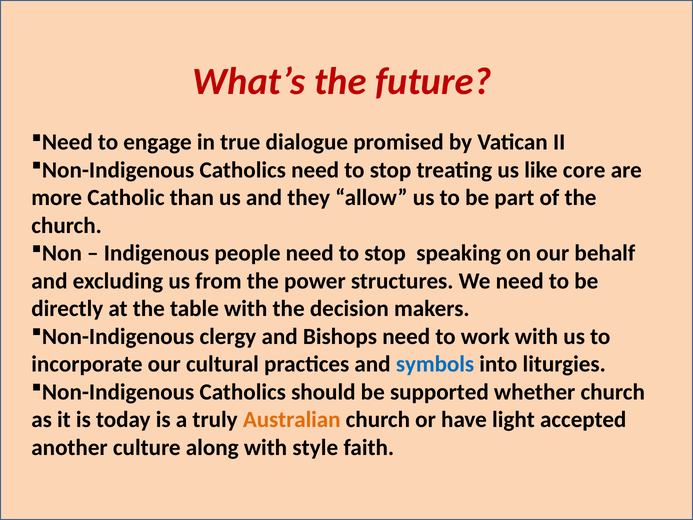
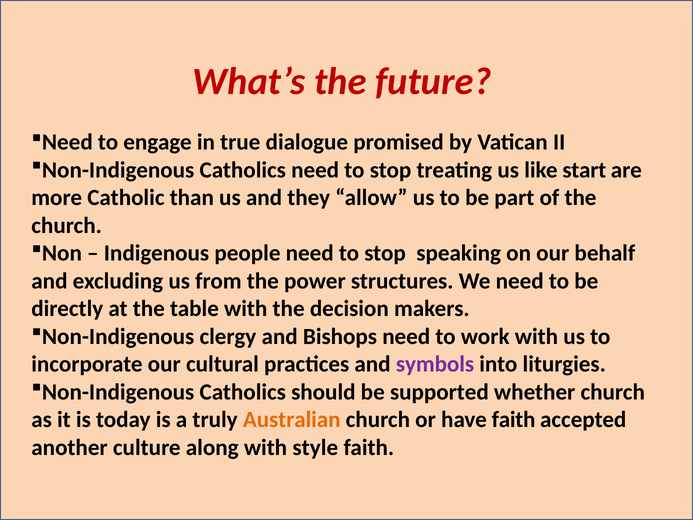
core: core -> start (584, 170)
symbols colour: blue -> purple (435, 364)
have light: light -> faith (514, 419)
